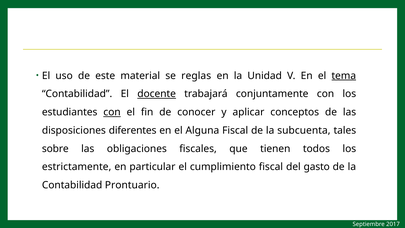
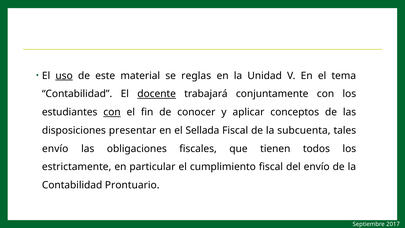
uso underline: none -> present (64, 76)
tema underline: present -> none (344, 76)
diferentes: diferentes -> presentar (133, 130)
Alguna: Alguna -> Sellada (202, 130)
sobre: sobre -> envío (55, 149)
del gasto: gasto -> envío (317, 167)
